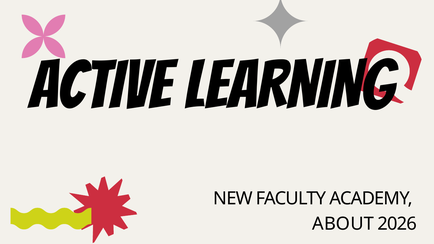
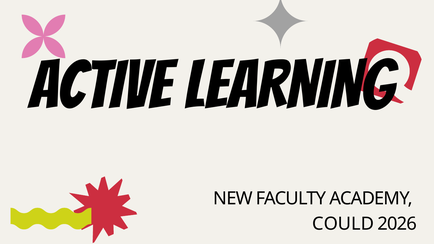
ABOUT: ABOUT -> COULD (343, 224)
